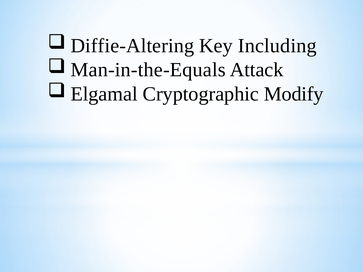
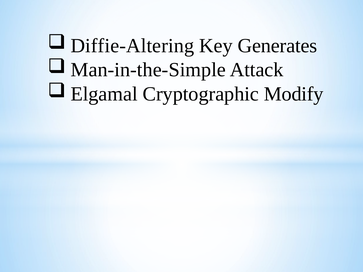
Including: Including -> Generates (277, 46)
Man-in-the-Equals: Man-in-the-Equals -> Man-in-the-Simple (148, 70)
